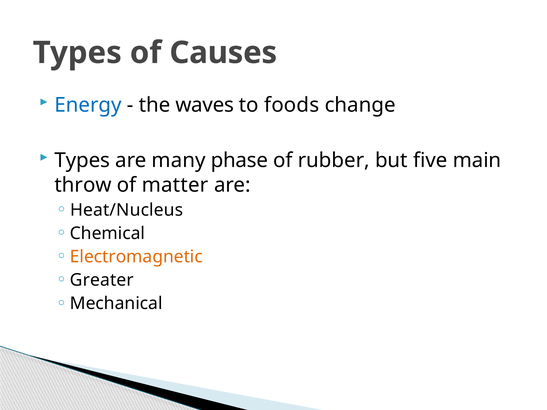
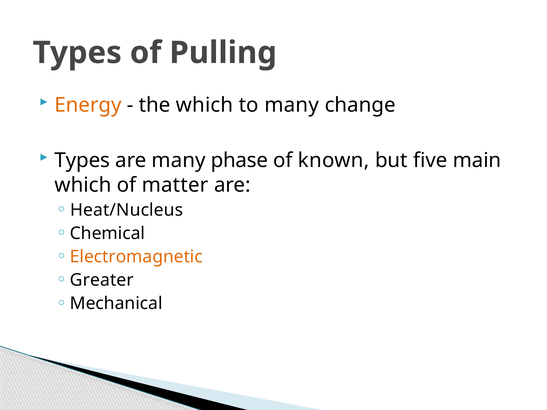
Causes: Causes -> Pulling (223, 53)
Energy colour: blue -> orange (88, 105)
the waves: waves -> which (205, 105)
to foods: foods -> many (292, 105)
rubber: rubber -> known (334, 160)
throw: throw -> which (83, 185)
